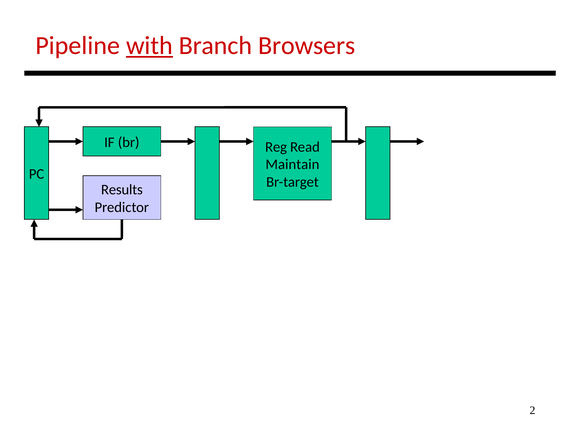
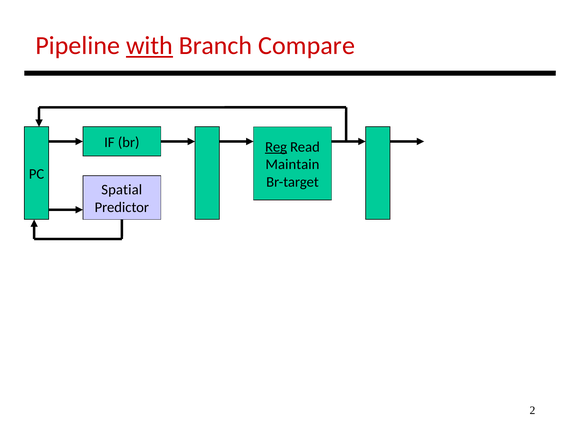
Browsers: Browsers -> Compare (307, 46)
Reg underline: none -> present (276, 147)
Results: Results -> Spatial (122, 190)
